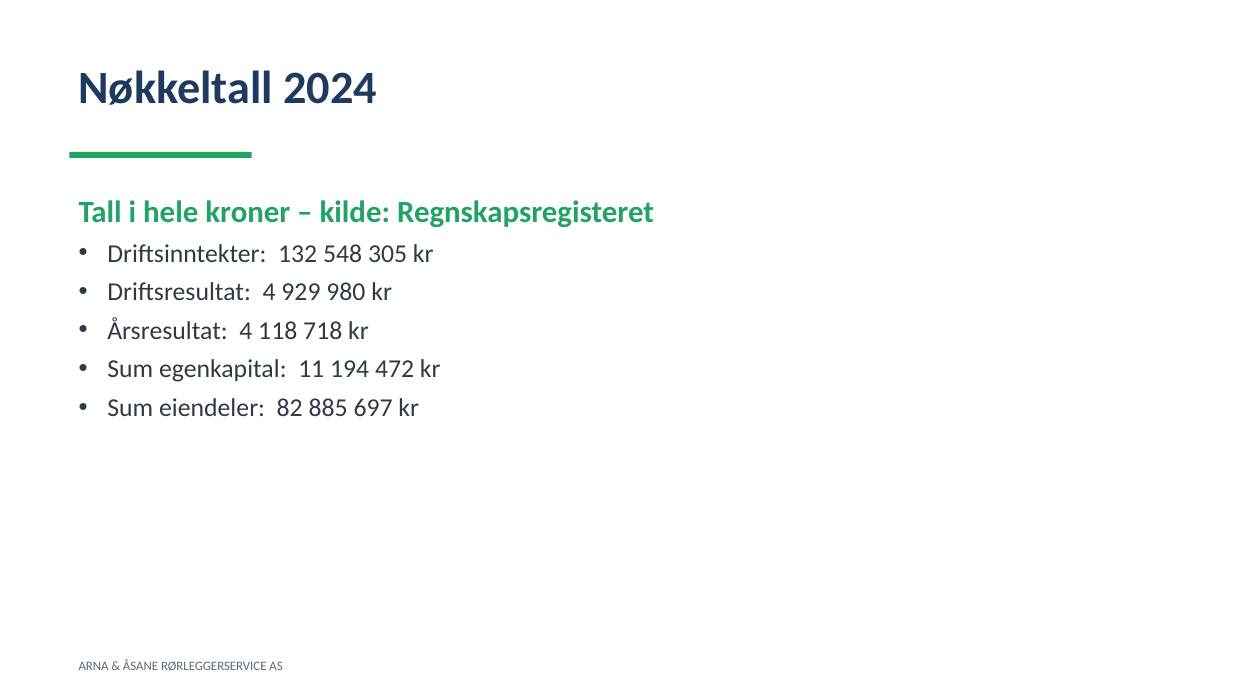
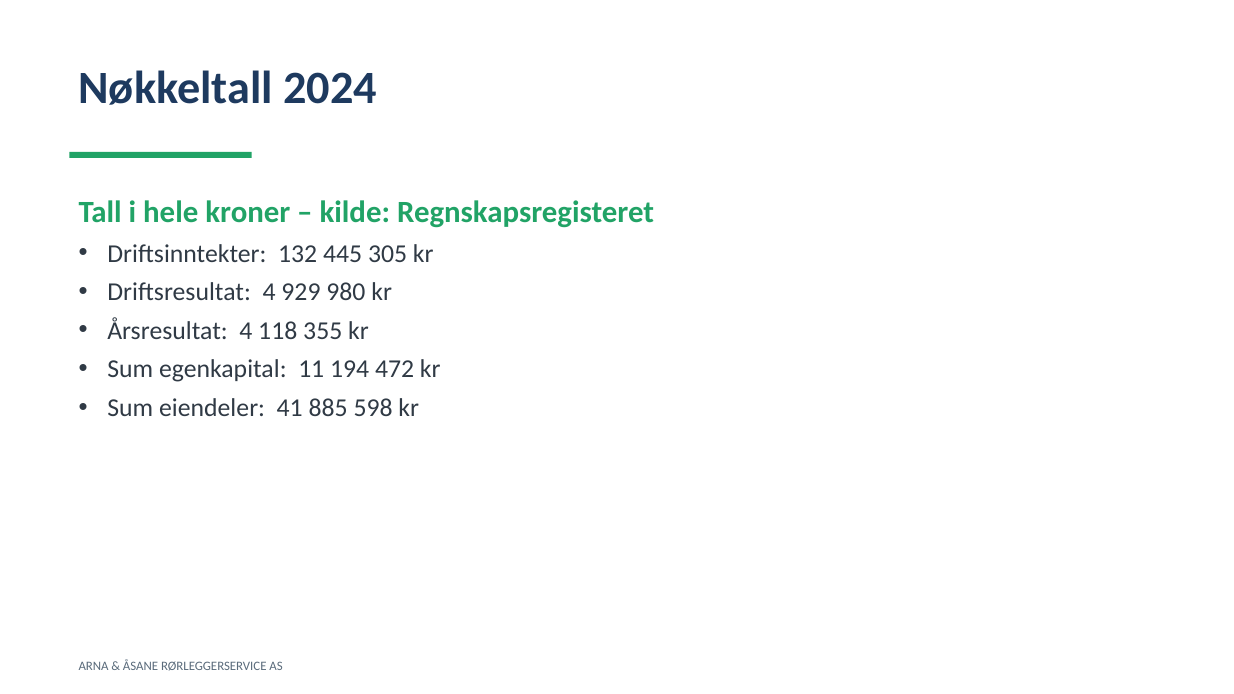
548: 548 -> 445 (343, 254)
718: 718 -> 355 (323, 331)
82: 82 -> 41 (290, 408)
697: 697 -> 598 (373, 408)
